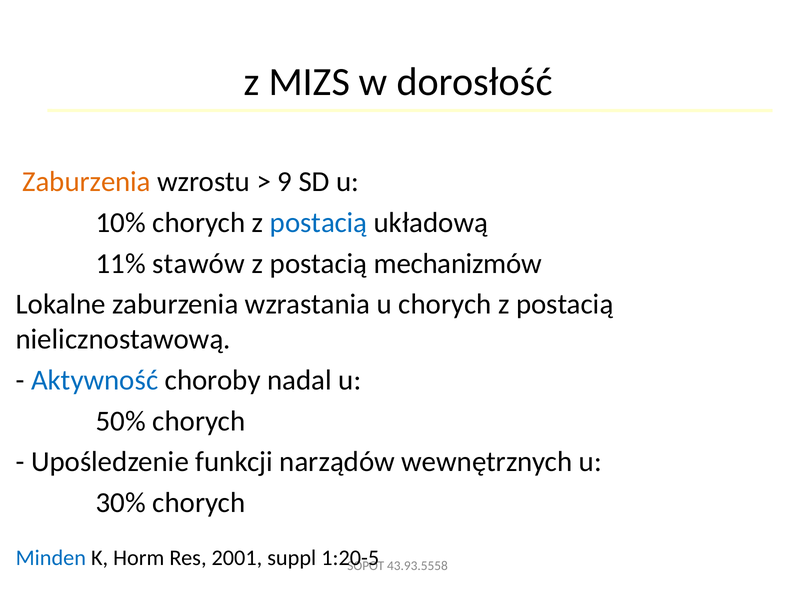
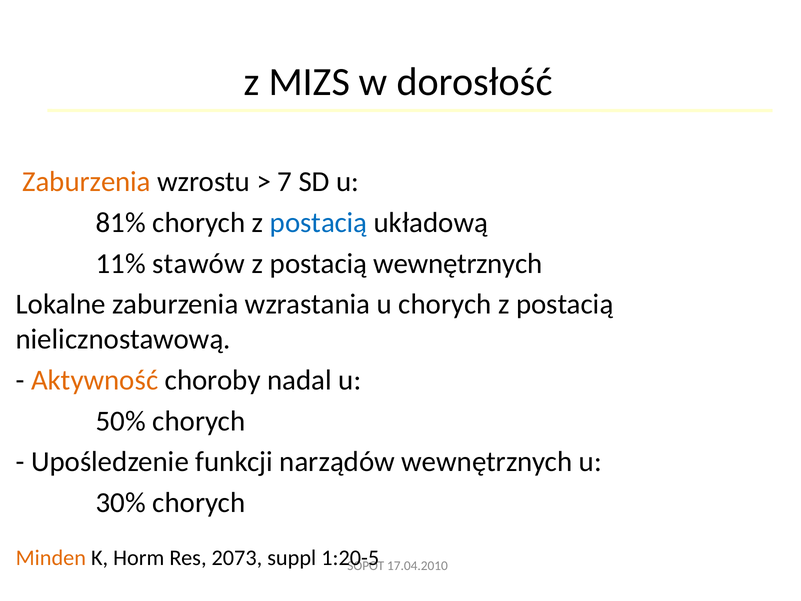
9: 9 -> 7 (285, 182)
10%: 10% -> 81% (121, 223)
postacią mechanizmów: mechanizmów -> wewnętrznych (458, 263)
Aktywność colour: blue -> orange (95, 380)
Minden colour: blue -> orange (51, 558)
2001: 2001 -> 2073 (237, 558)
43.93.5558: 43.93.5558 -> 17.04.2010 (417, 565)
